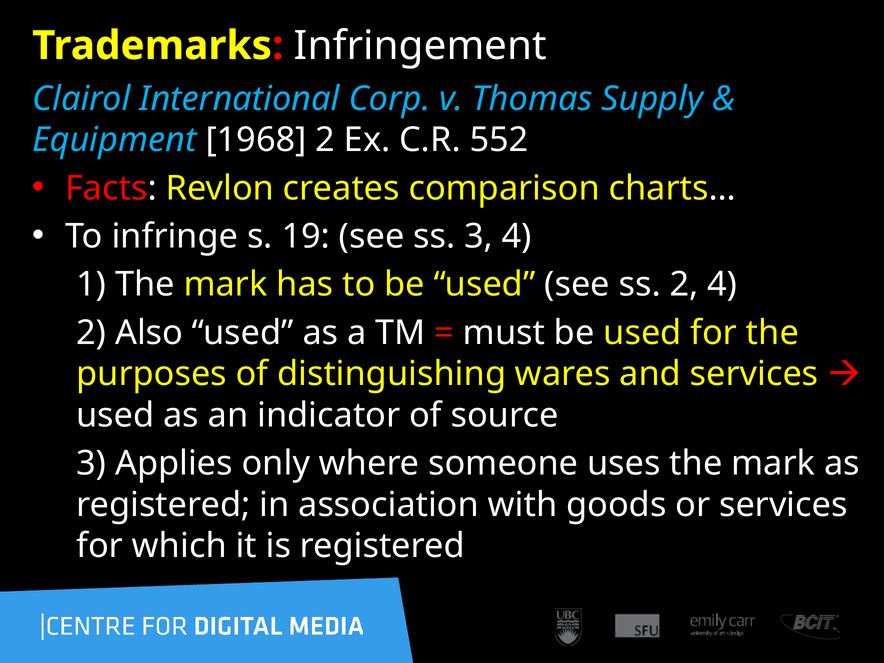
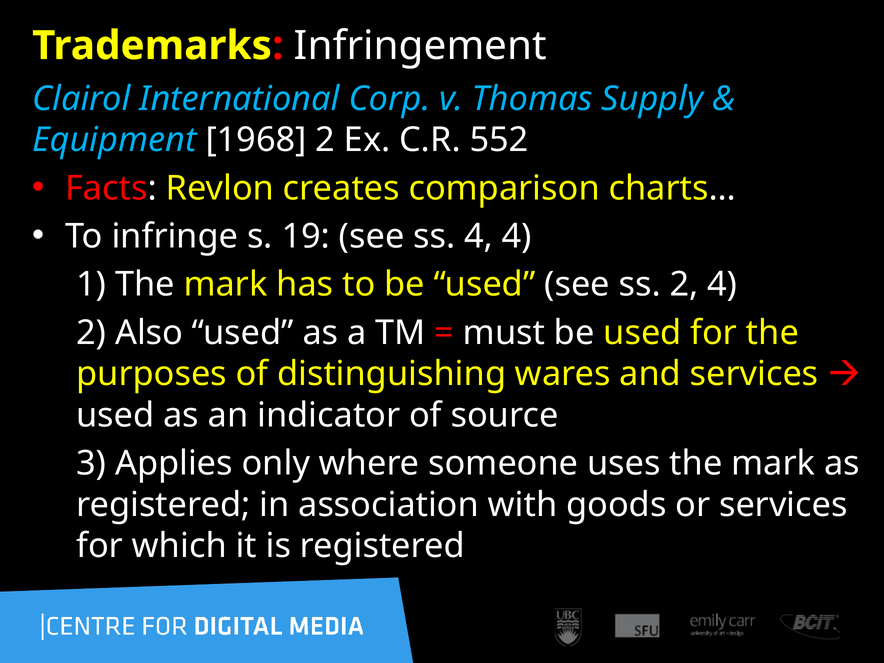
ss 3: 3 -> 4 (479, 236)
